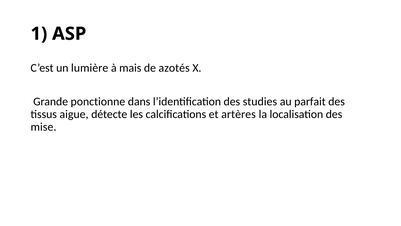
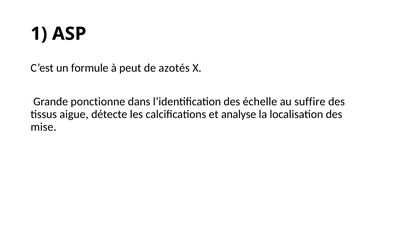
lumière: lumière -> formule (90, 68)
mais: mais -> peut (130, 68)
studies: studies -> échelle (260, 101)
parfait: parfait -> suffire (310, 101)
artères: artères -> analyse (239, 114)
